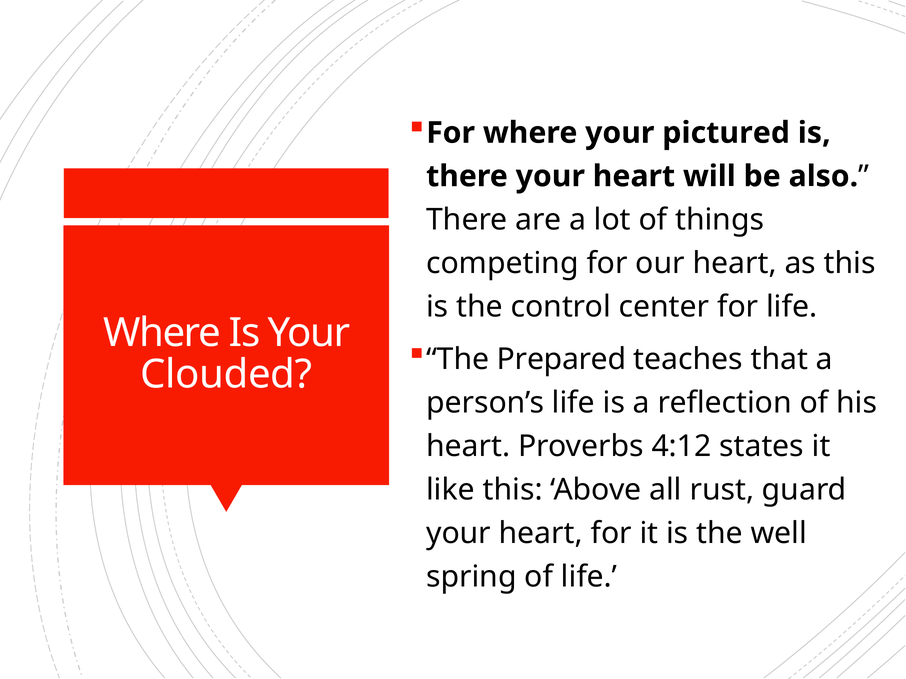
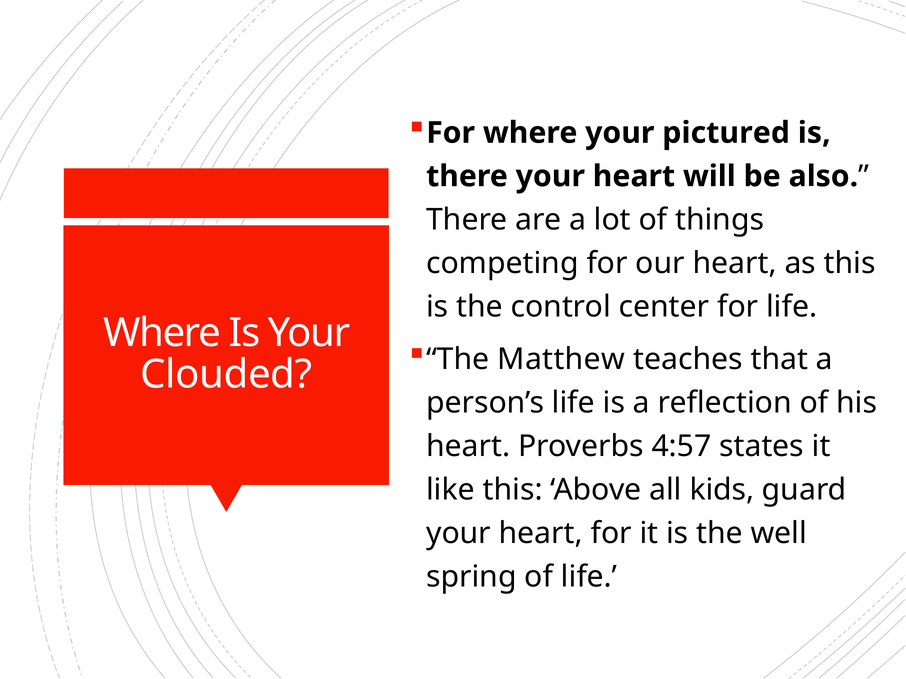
Prepared: Prepared -> Matthew (561, 360)
4:12: 4:12 -> 4:57 (681, 447)
rust: rust -> kids (722, 490)
